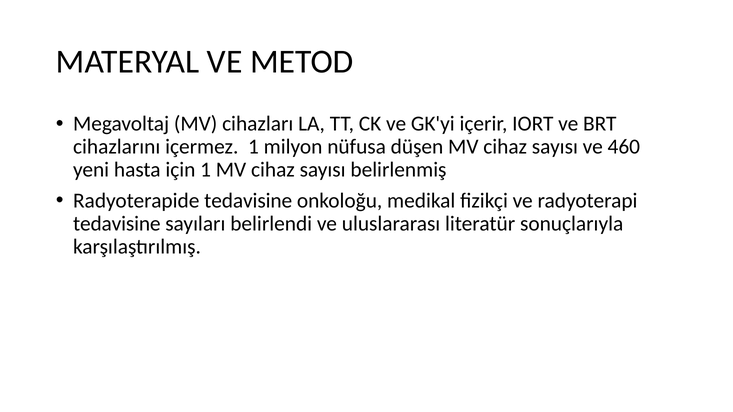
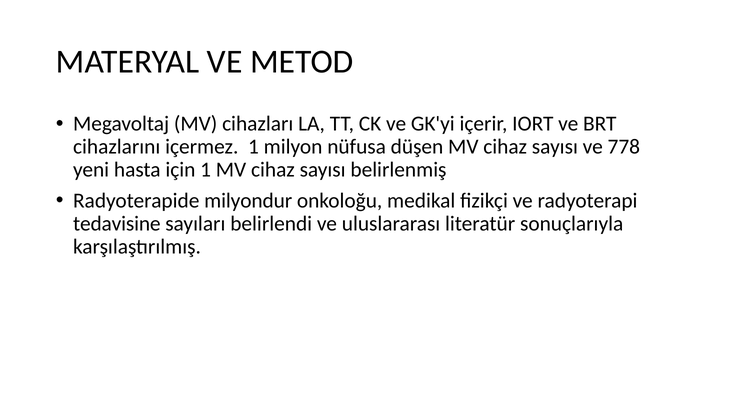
460: 460 -> 778 (624, 147)
Radyoterapide tedavisine: tedavisine -> milyondur (248, 201)
